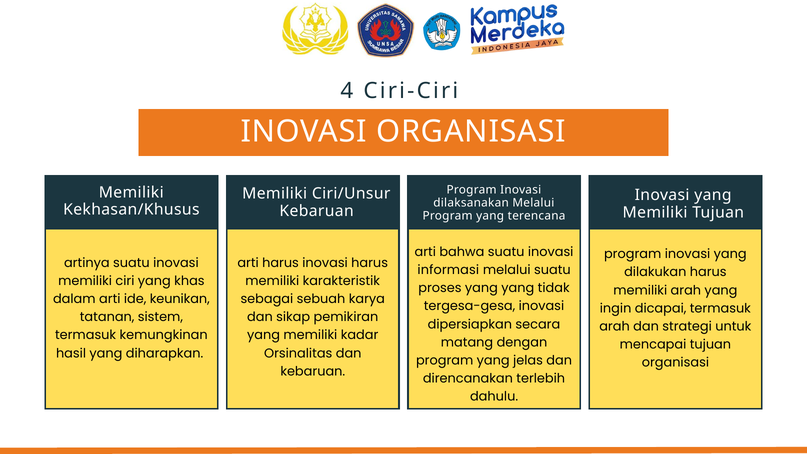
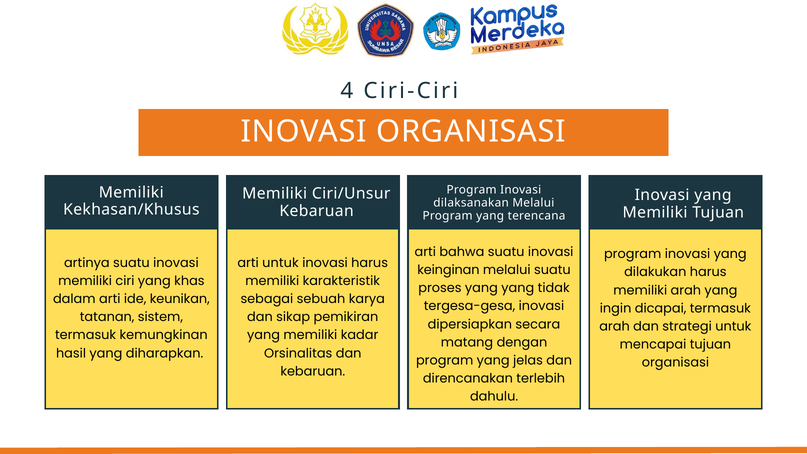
arti harus: harus -> untuk (280, 263)
informasi: informasi -> keinginan (448, 270)
